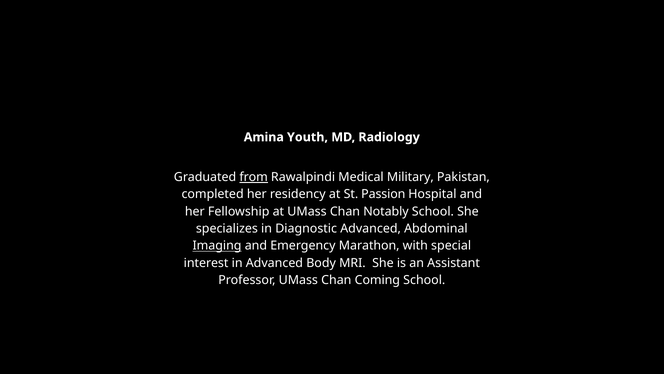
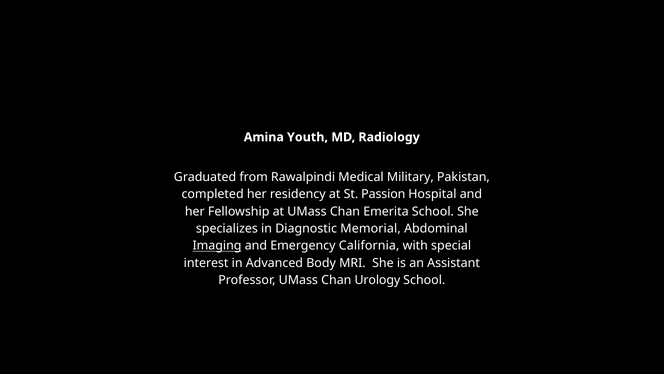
from underline: present -> none (254, 177)
Notably: Notably -> Emerita (386, 211)
Diagnostic Advanced: Advanced -> Memorial (371, 228)
Marathon: Marathon -> California (369, 246)
Coming: Coming -> Urology (377, 280)
